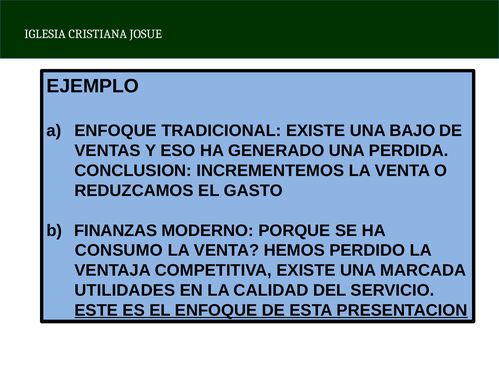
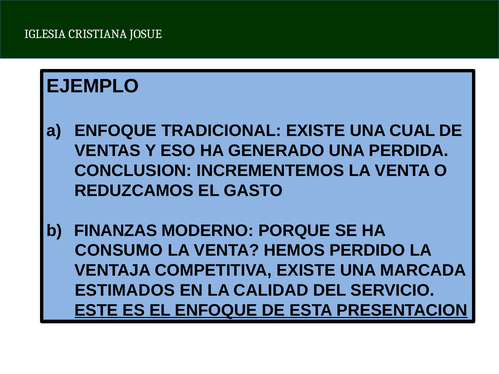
BAJO: BAJO -> CUAL (412, 131)
UTILIDADES: UTILIDADES -> ESTIMADOS (125, 291)
